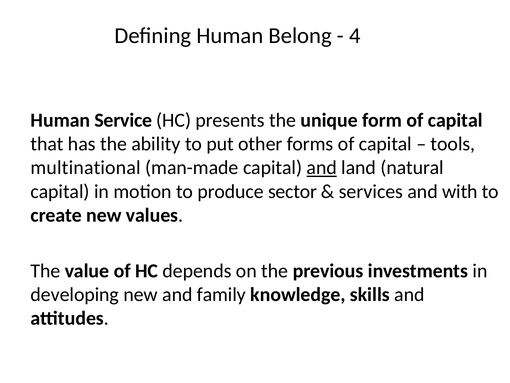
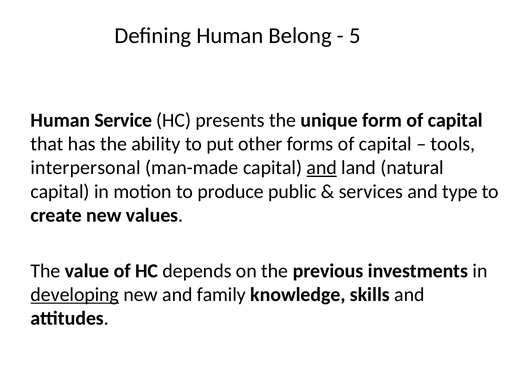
4: 4 -> 5 (355, 36)
multinational: multinational -> interpersonal (86, 168)
sector: sector -> public (292, 191)
with: with -> type (460, 191)
developing underline: none -> present (75, 294)
